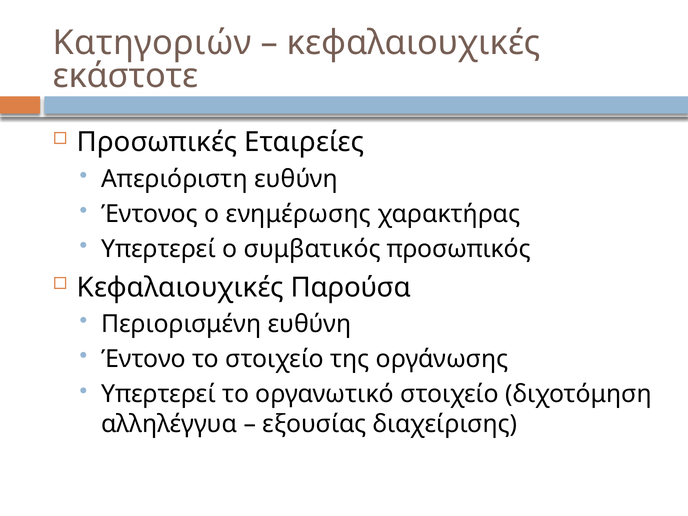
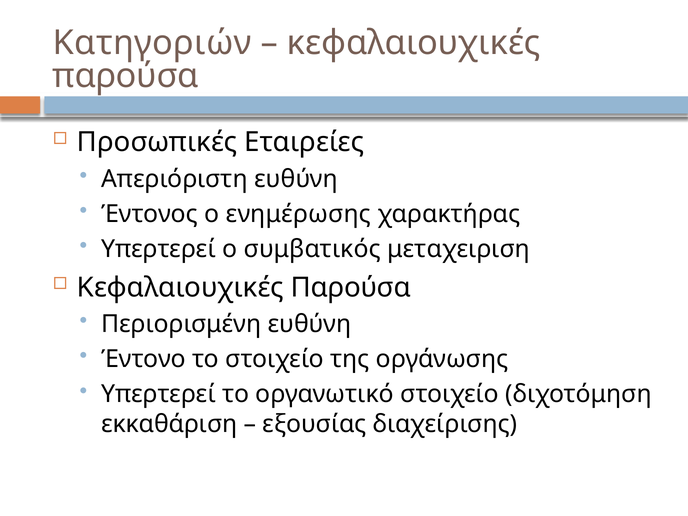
εκάστοτε: εκάστοτε -> παρούσα (126, 76)
προσωπικός: προσωπικός -> μεταχειριση (459, 249)
αλληλέγγυα: αλληλέγγυα -> εκκαθάριση (169, 424)
